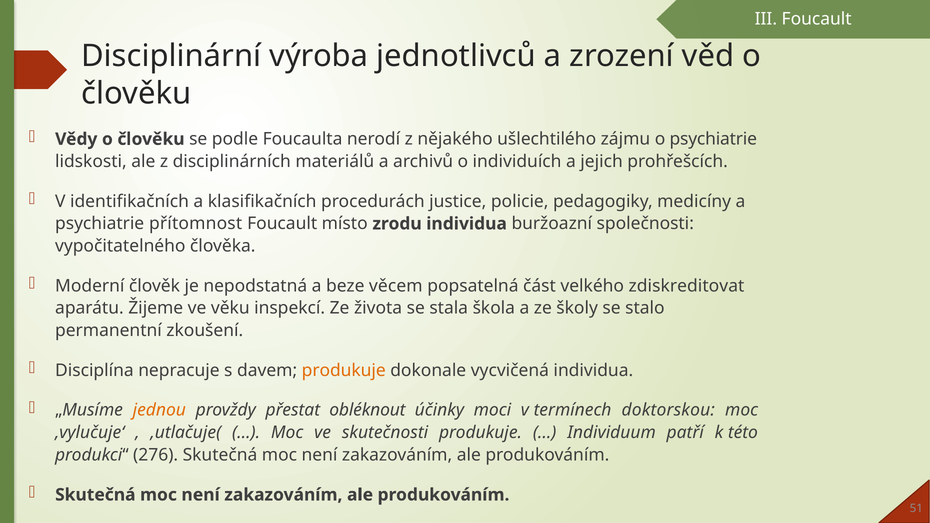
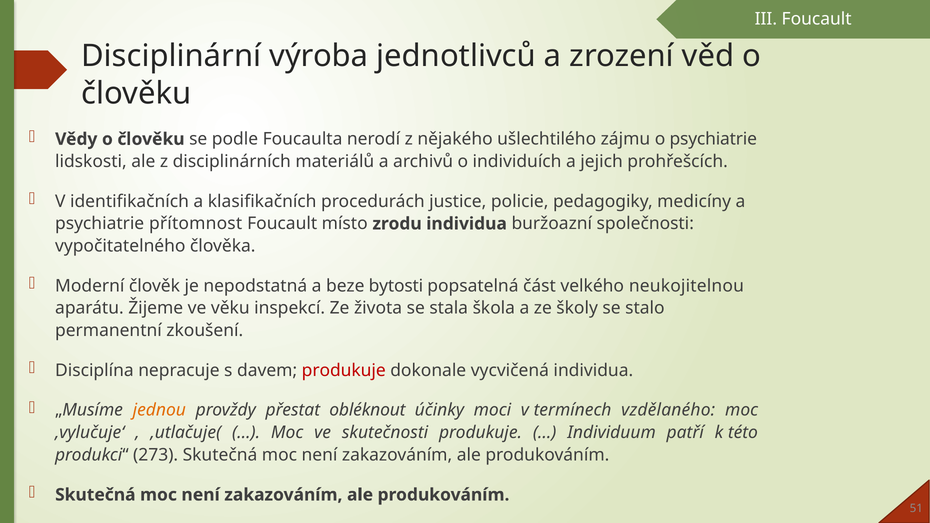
věcem: věcem -> bytosti (396, 286)
zdiskreditovat: zdiskreditovat -> neukojitelnou (686, 286)
produkuje colour: orange -> red (344, 371)
doktorskou: doktorskou -> vzdělaného (668, 410)
276: 276 -> 273 (156, 455)
